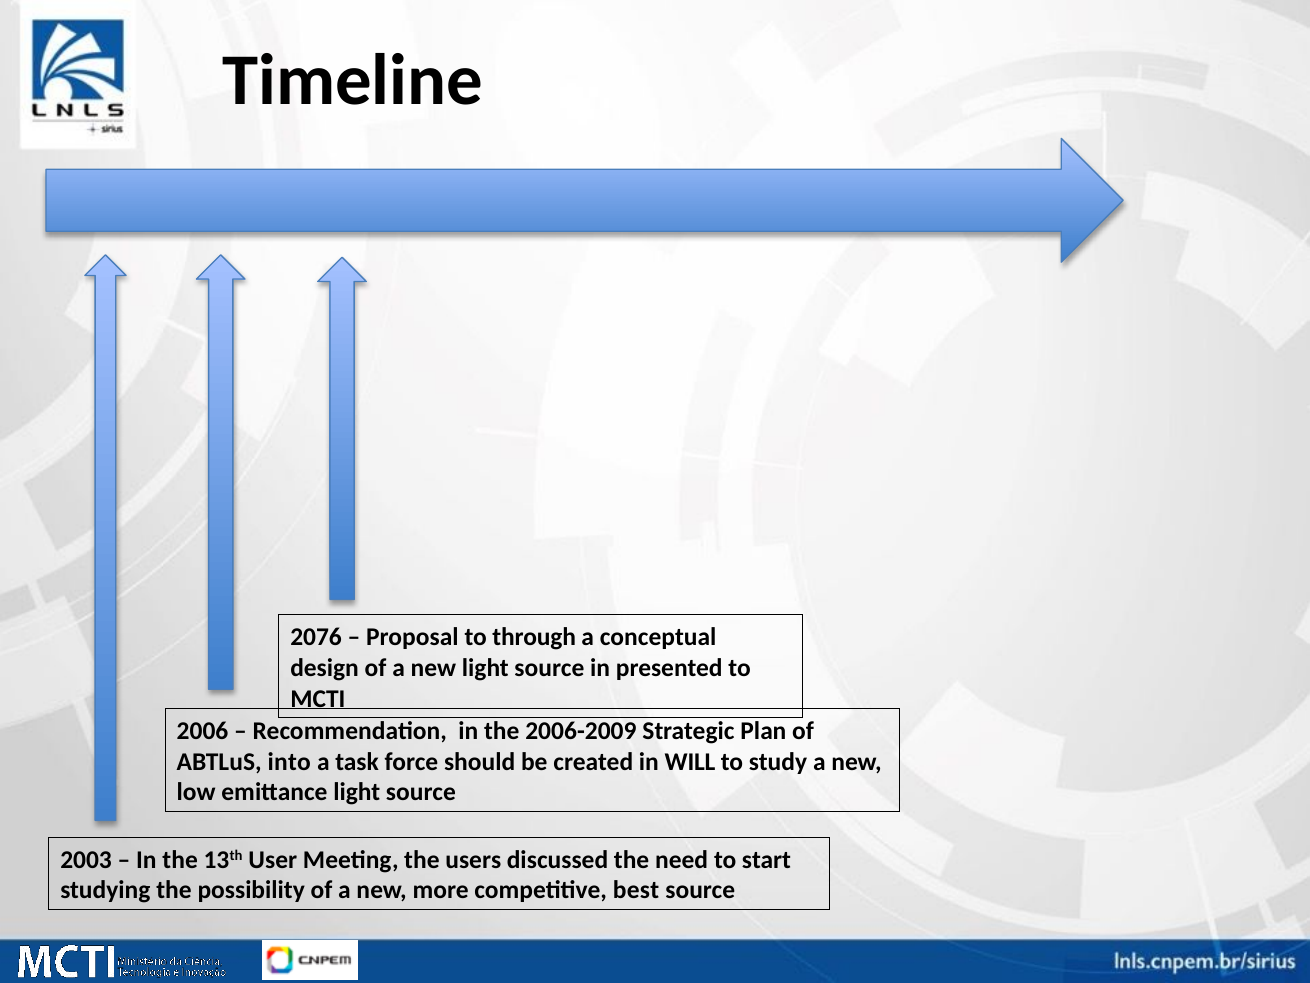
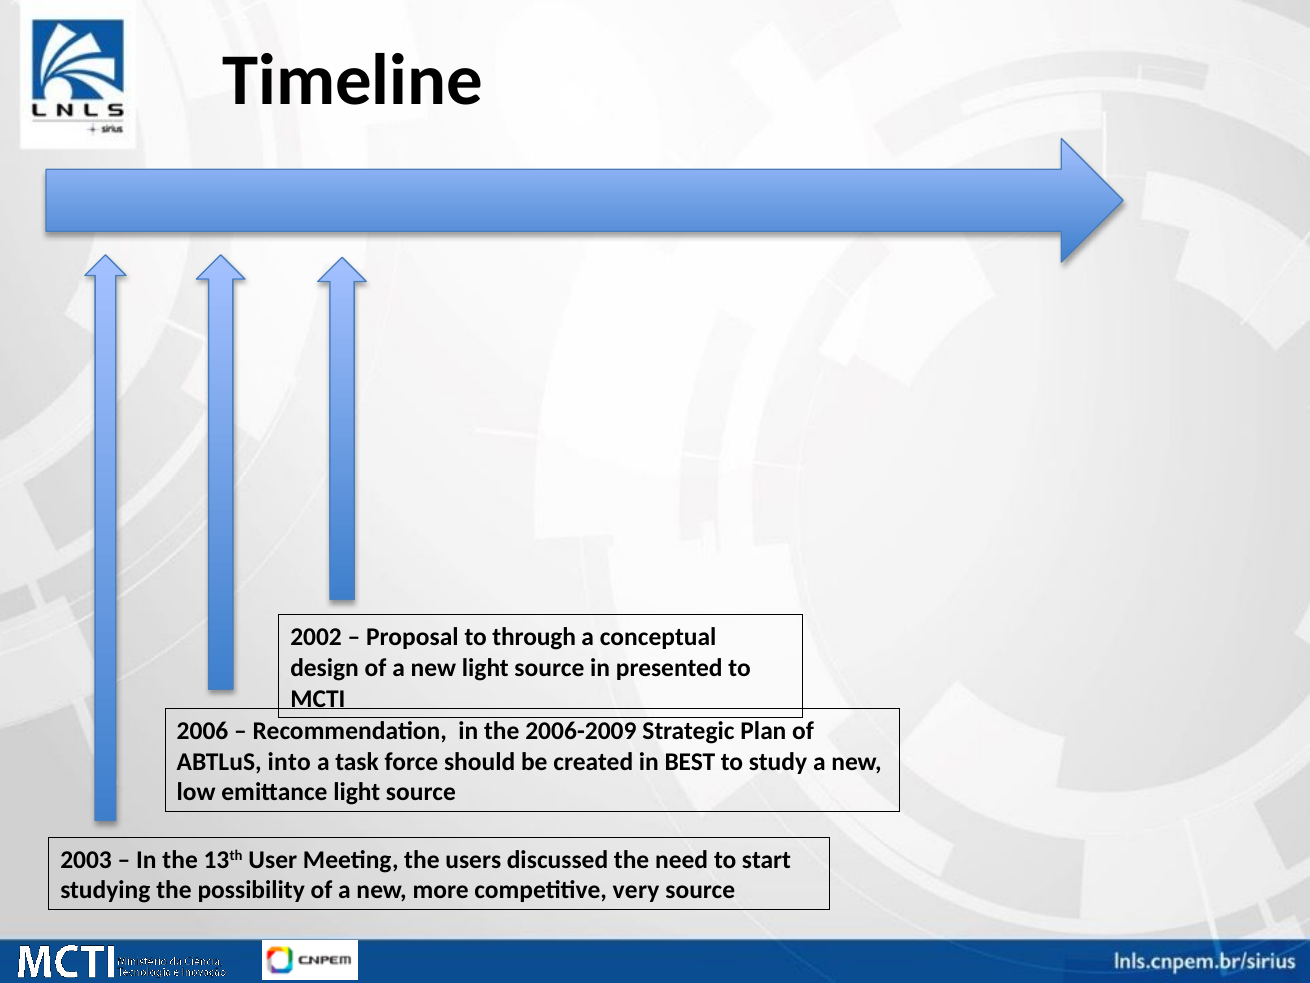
2076: 2076 -> 2002 (316, 637)
WILL: WILL -> BEST (690, 762)
best: best -> very (636, 890)
